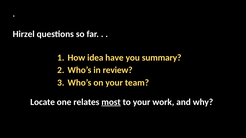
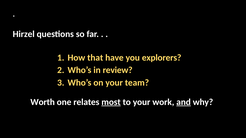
idea: idea -> that (95, 58)
summary: summary -> explorers (162, 58)
Locate: Locate -> Worth (43, 102)
and underline: none -> present (184, 102)
